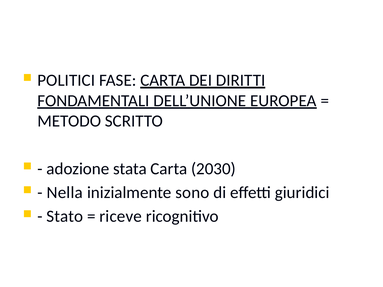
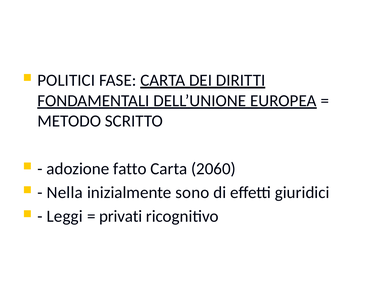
stata: stata -> fatto (130, 169)
2030: 2030 -> 2060 (213, 169)
Stato: Stato -> Leggi (65, 217)
riceve: riceve -> privati (121, 217)
